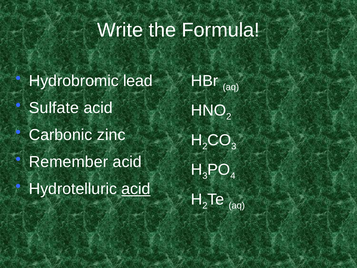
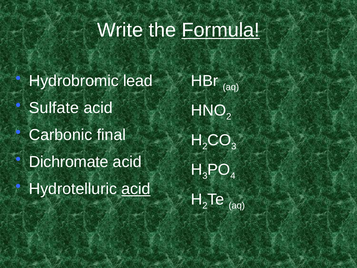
Formula underline: none -> present (221, 30)
zinc: zinc -> final (111, 135)
Remember: Remember -> Dichromate (69, 162)
